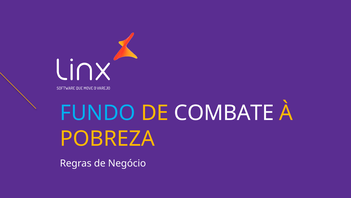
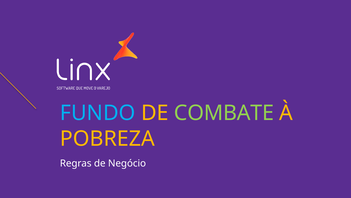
COMBATE colour: white -> light green (224, 113)
